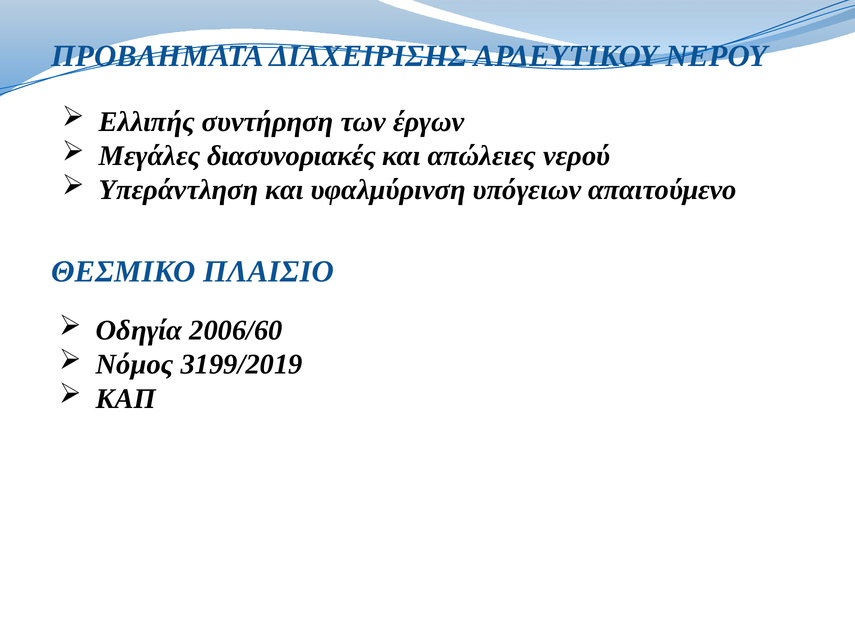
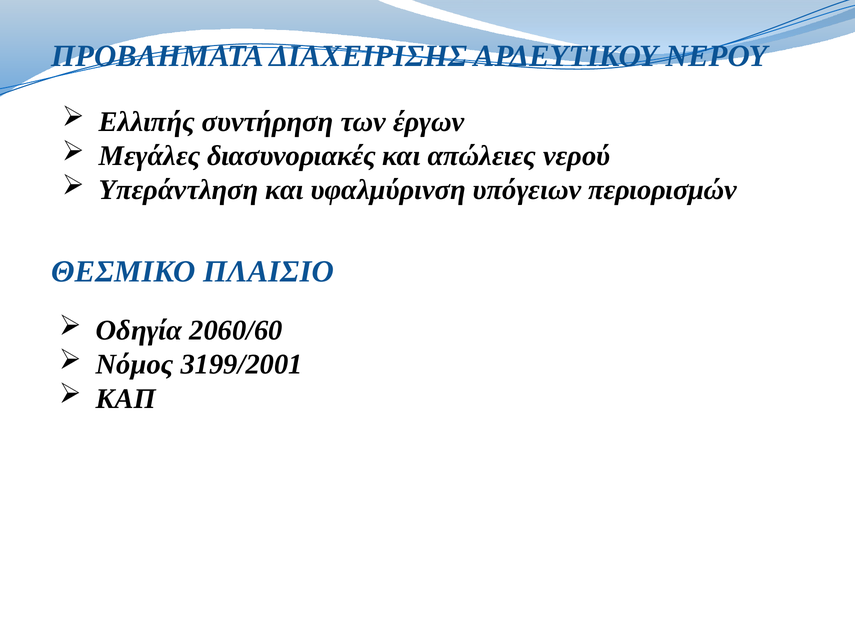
απαιτούμενο: απαιτούμενο -> περιορισμών (663, 190)
2006/60: 2006/60 -> 2060/60 (236, 330)
3199/2019: 3199/2019 -> 3199/2001 (242, 365)
